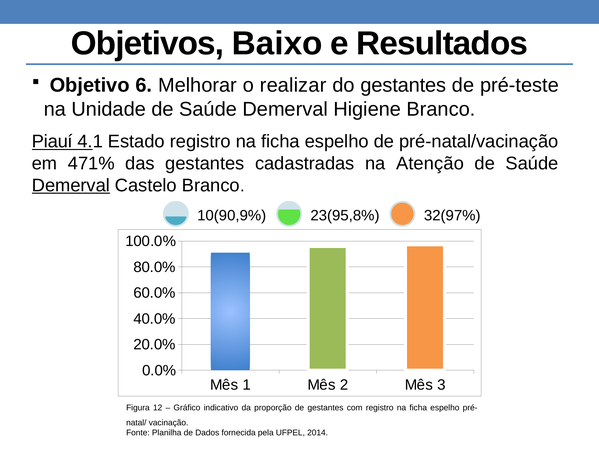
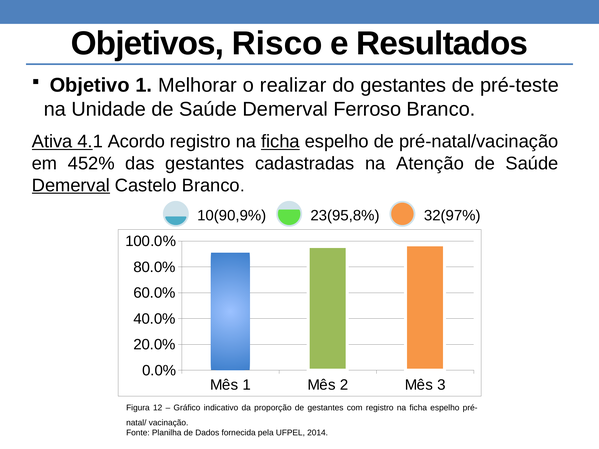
Baixo: Baixo -> Risco (277, 44)
Objetivo 6: 6 -> 1 (144, 85)
Higiene: Higiene -> Ferroso (367, 109)
Piauí: Piauí -> Ativa (52, 142)
Estado: Estado -> Acordo (136, 142)
ficha underline: none -> present (280, 142)
471%: 471% -> 452% (91, 164)
